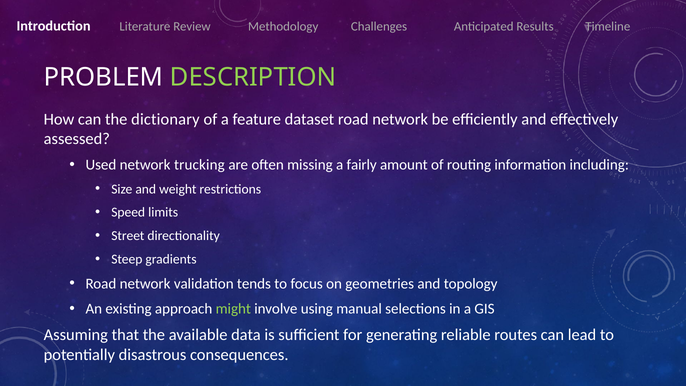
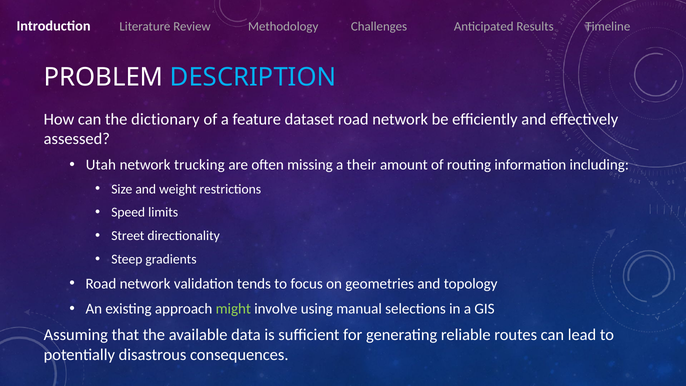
DESCRIPTION colour: light green -> light blue (253, 77)
Used: Used -> Utah (101, 165)
fairly: fairly -> their (362, 165)
